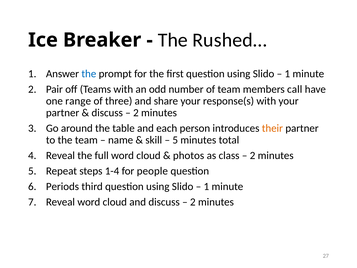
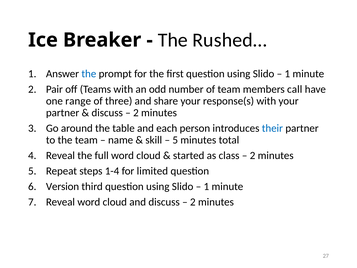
their colour: orange -> blue (272, 128)
photos: photos -> started (189, 155)
people: people -> limited (152, 171)
Periods: Periods -> Version (63, 186)
